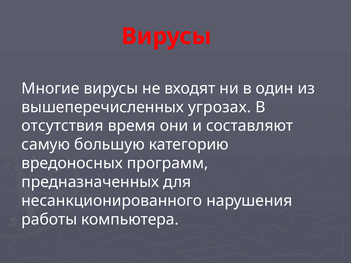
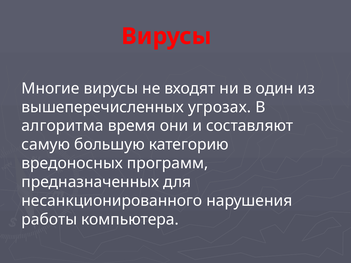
отсутствия: отсутствия -> алгоритма (63, 126)
